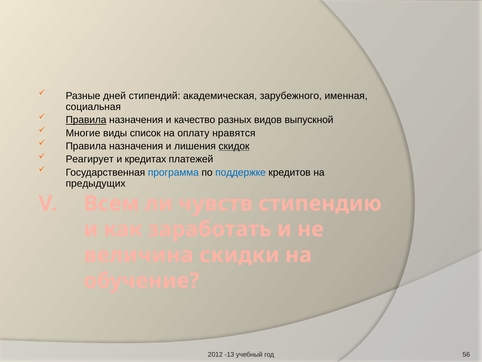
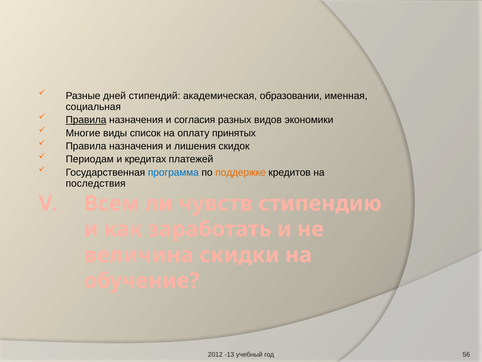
зарубежного: зарубежного -> образовании (291, 96)
качество: качество -> согласия (195, 120)
выпускной: выпускной -> экономики (309, 120)
нравятся: нравятся -> принятых (234, 133)
скидок underline: present -> none (234, 146)
Реагирует: Реагирует -> Периодам (90, 159)
поддержке colour: blue -> orange (241, 172)
предыдущих: предыдущих -> последствия (96, 183)
